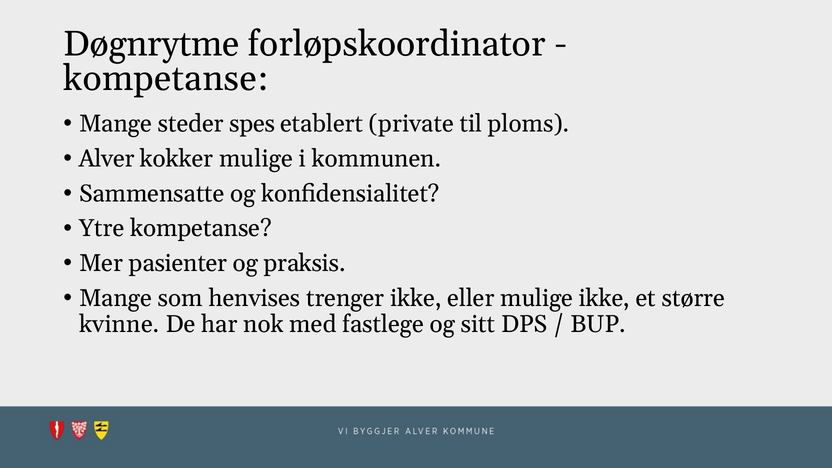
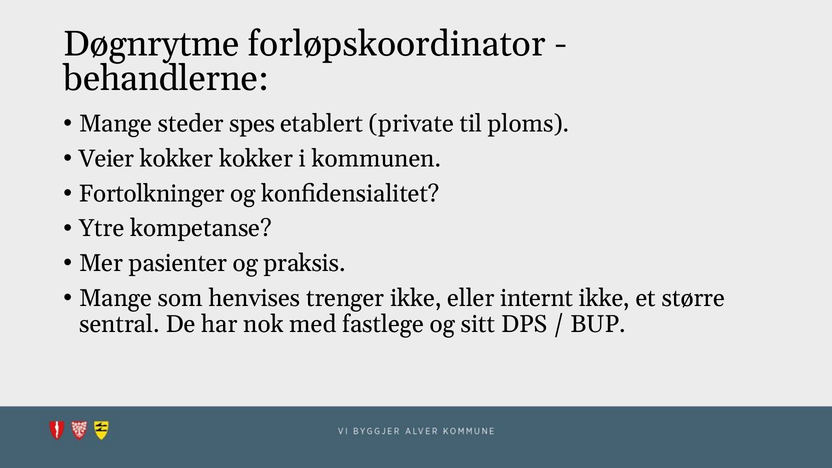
kompetanse: kompetanse -> behandlerne (166, 79)
Alver: Alver -> Veier (107, 159)
kokker mulige: mulige -> kokker (256, 159)
Sammensatte: Sammensatte -> Fortolkninger (152, 194)
eller mulige: mulige -> internt (537, 298)
kvinne: kvinne -> sentral (119, 324)
